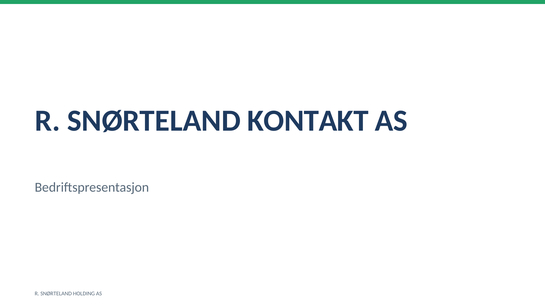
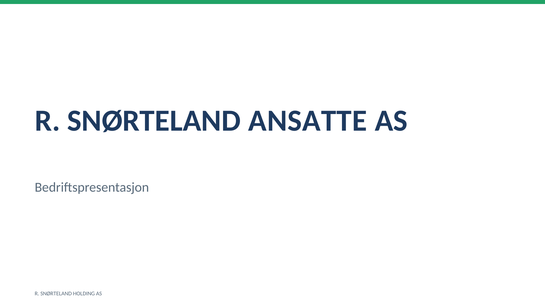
KONTAKT: KONTAKT -> ANSATTE (308, 121)
